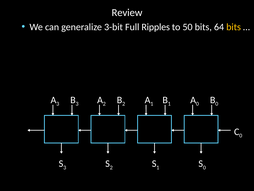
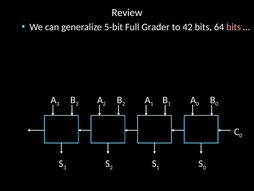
3-bit: 3-bit -> 5-bit (114, 27)
Ripples: Ripples -> Grader (156, 27)
50: 50 -> 42 (188, 27)
bits colour: yellow -> pink (234, 27)
